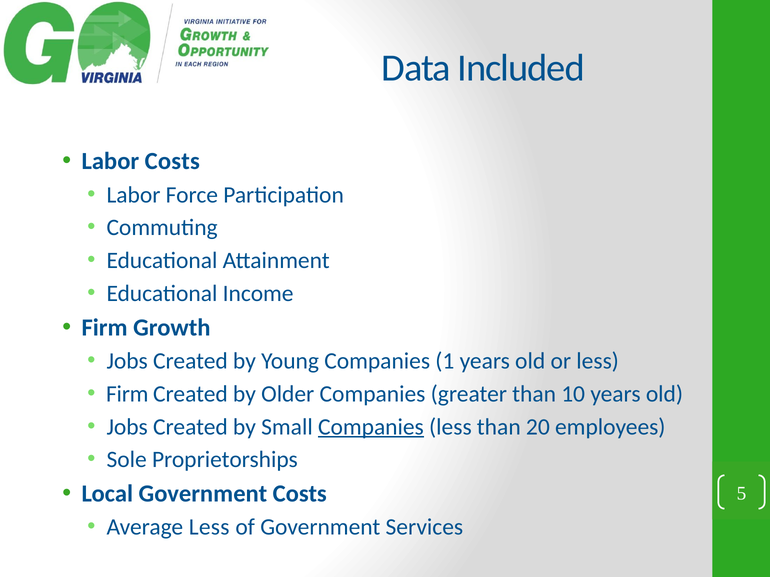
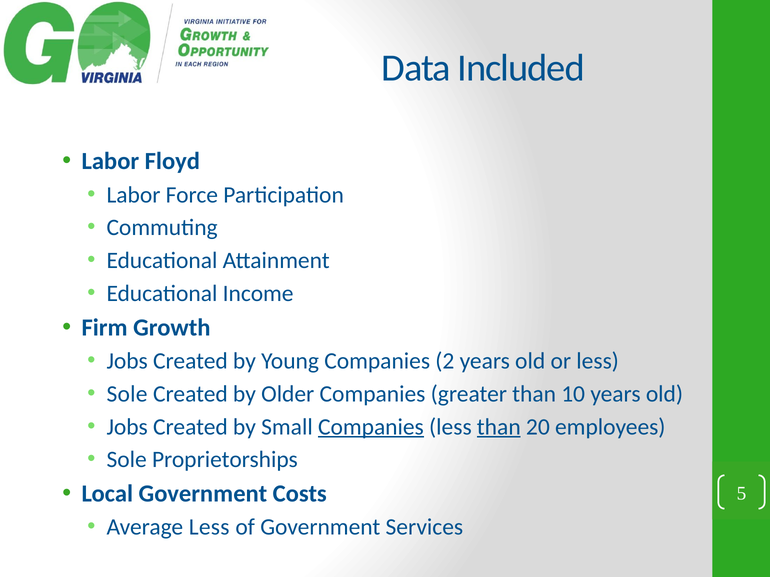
Labor Costs: Costs -> Floyd (172, 161)
1: 1 -> 2 (445, 361)
Firm: Firm -> Sole (127, 394)
than underline: none -> present (499, 427)
